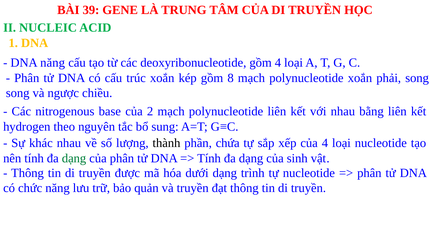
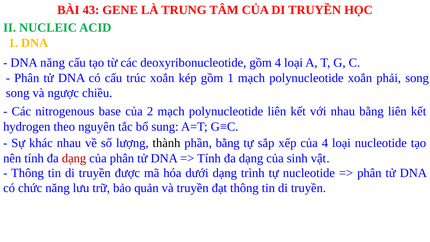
39: 39 -> 43 (91, 10)
gồm 8: 8 -> 1 (231, 78)
phần chứa: chứa -> bằng (228, 143)
dạng colour: green -> red (74, 158)
